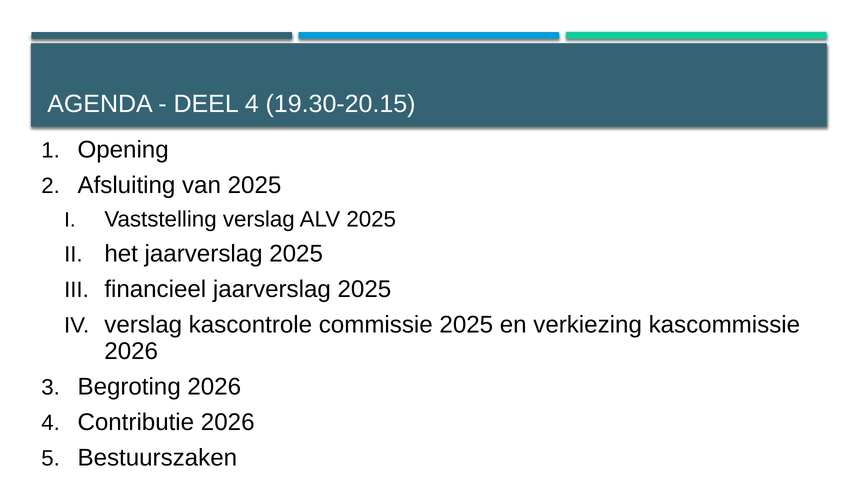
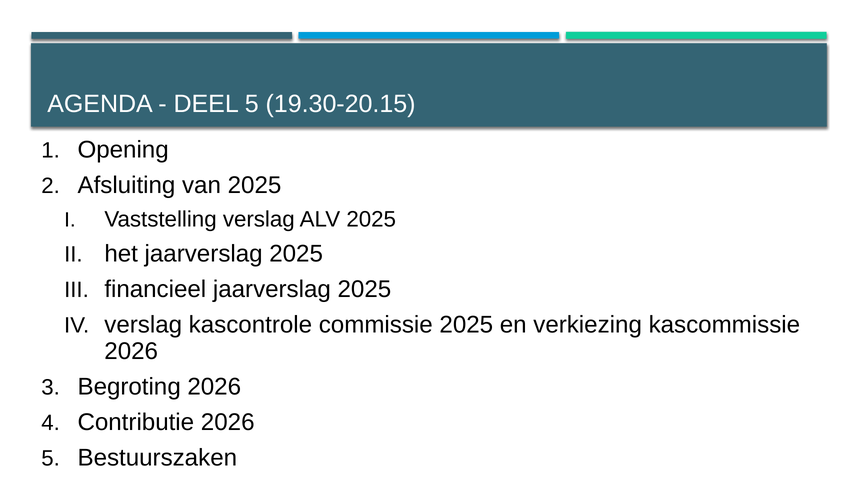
DEEL 4: 4 -> 5 (252, 104)
